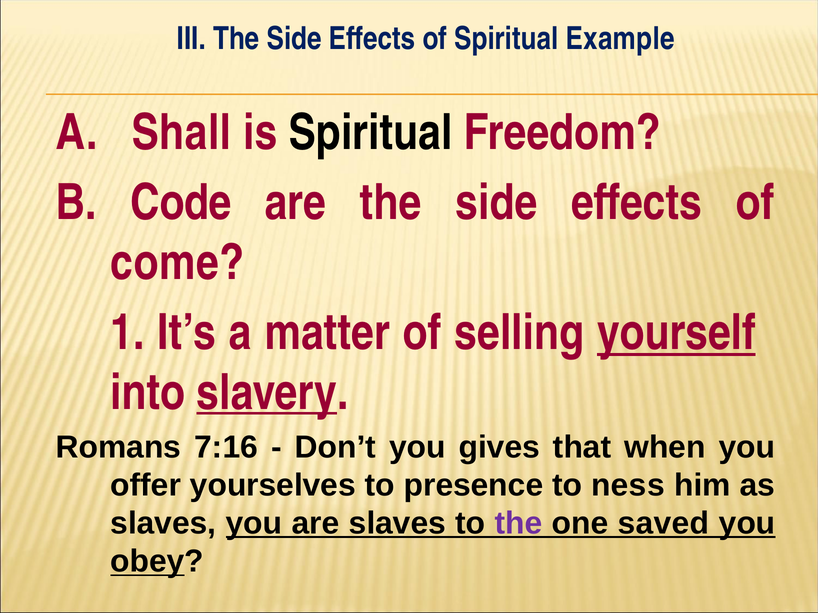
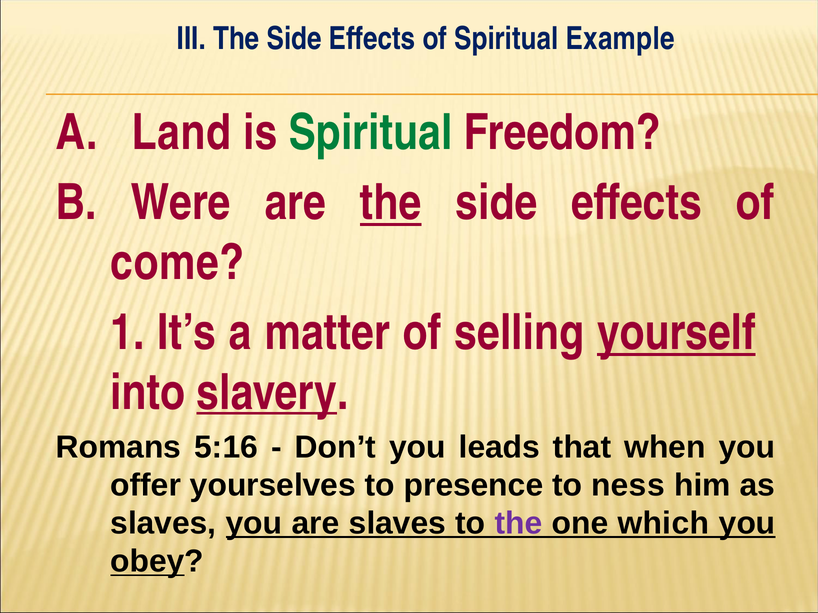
Shall: Shall -> Land (181, 133)
Spiritual colour: black -> green (371, 133)
Code: Code -> Were (181, 203)
the underline: none -> present (391, 203)
7:16: 7:16 -> 5:16 (226, 447)
gives: gives -> leads (499, 447)
saved: saved -> which (663, 524)
